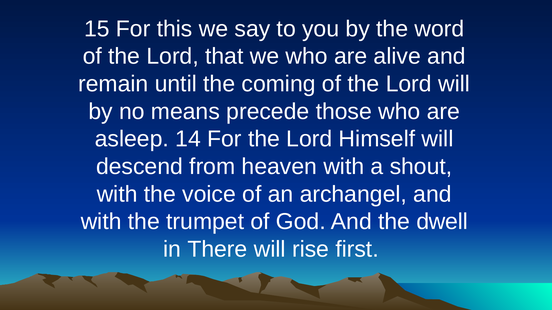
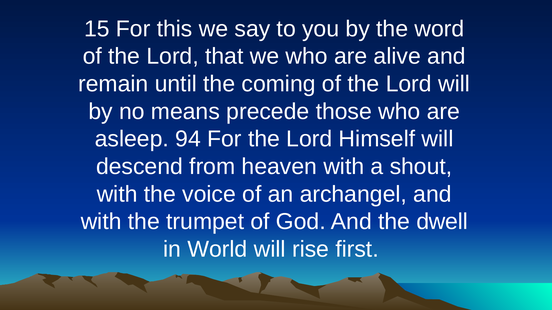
14: 14 -> 94 (188, 139)
There: There -> World (217, 250)
